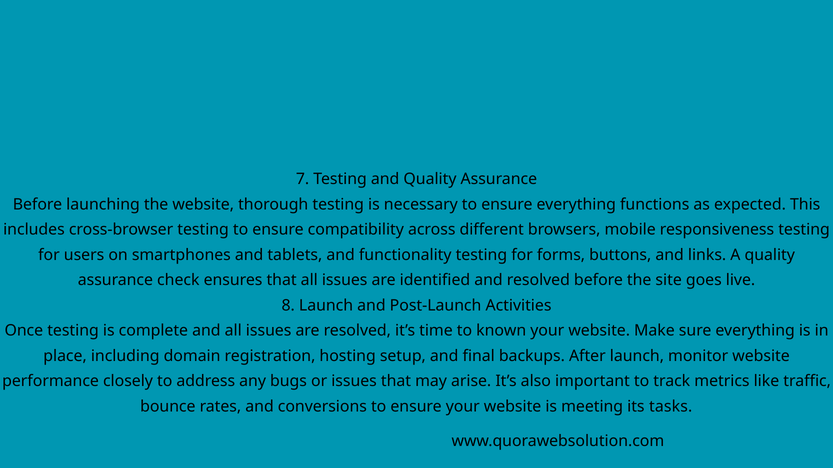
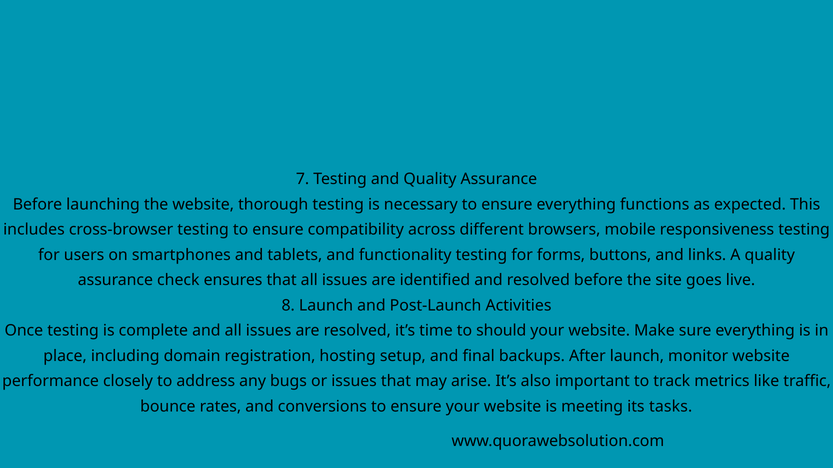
known: known -> should (501, 331)
